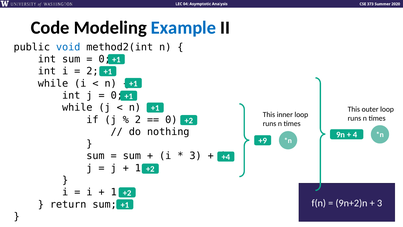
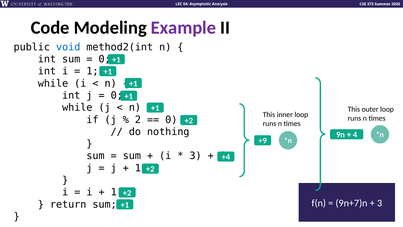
Example colour: blue -> purple (183, 28)
2: 2 -> 1 (92, 71)
9n+2)n: 9n+2)n -> 9n+7)n (351, 203)
